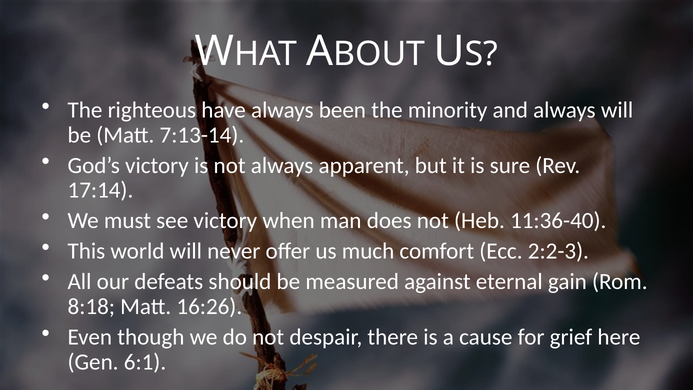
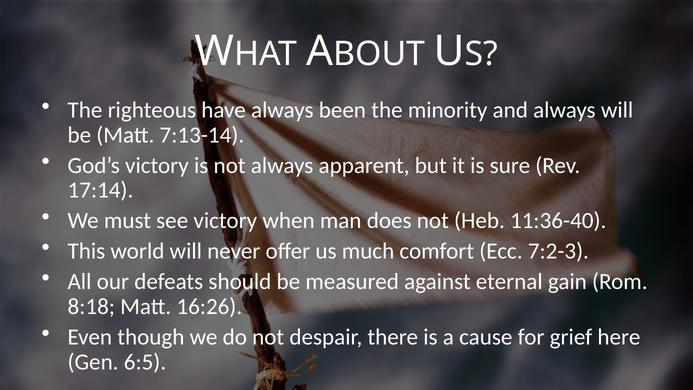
2:2-3: 2:2-3 -> 7:2-3 (558, 251)
6:1: 6:1 -> 6:5 (145, 362)
